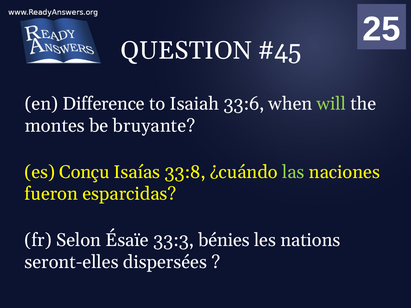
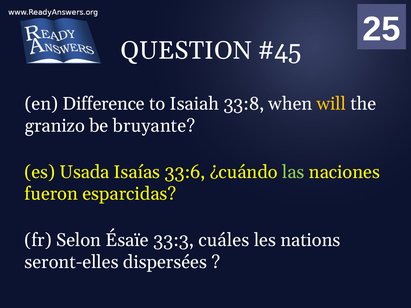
33:6: 33:6 -> 33:8 (244, 104)
will colour: light green -> yellow (331, 104)
montes: montes -> granizo (55, 126)
Conçu: Conçu -> Usada (84, 172)
33:8: 33:8 -> 33:6 (185, 172)
bénies: bénies -> cuáles (224, 240)
